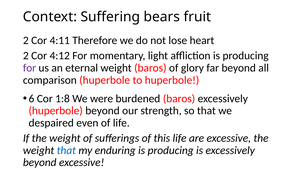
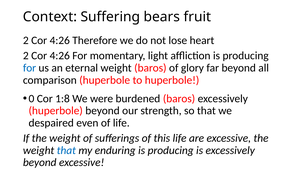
4:11: 4:11 -> 4:26 (60, 41)
4:12: 4:12 -> 4:26 (60, 56)
for colour: purple -> blue (30, 68)
6: 6 -> 0 (31, 99)
